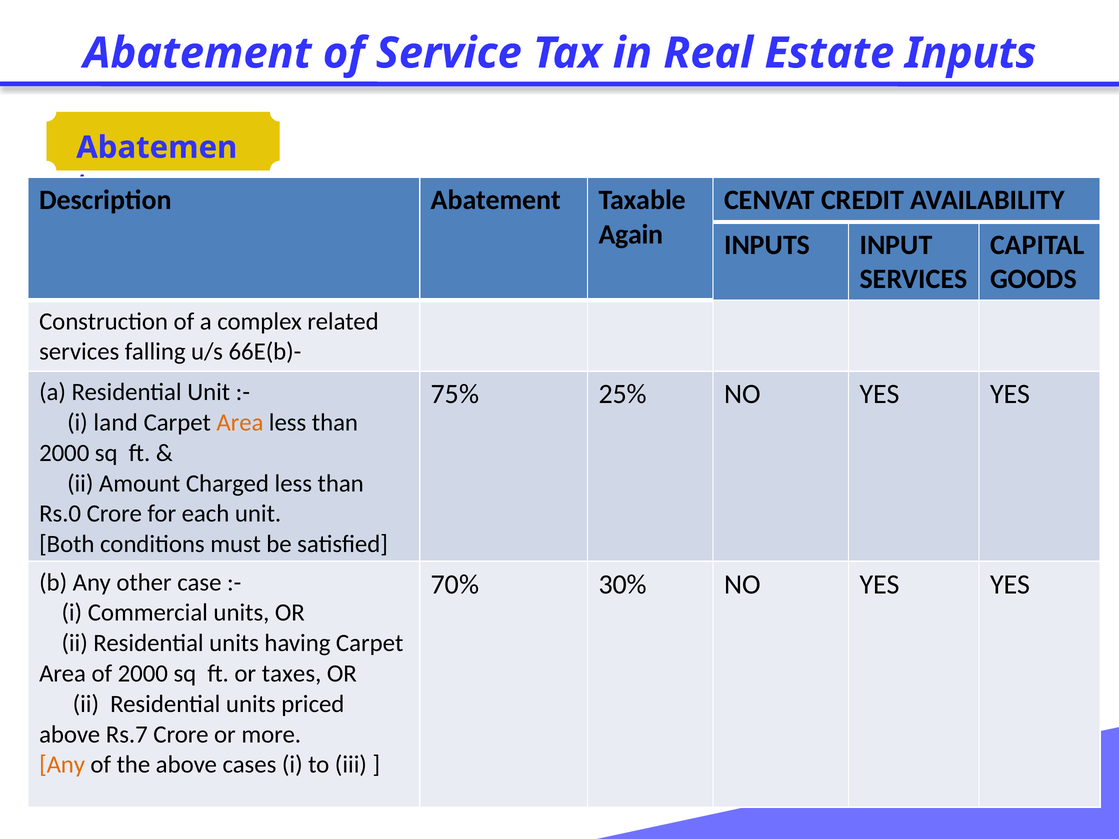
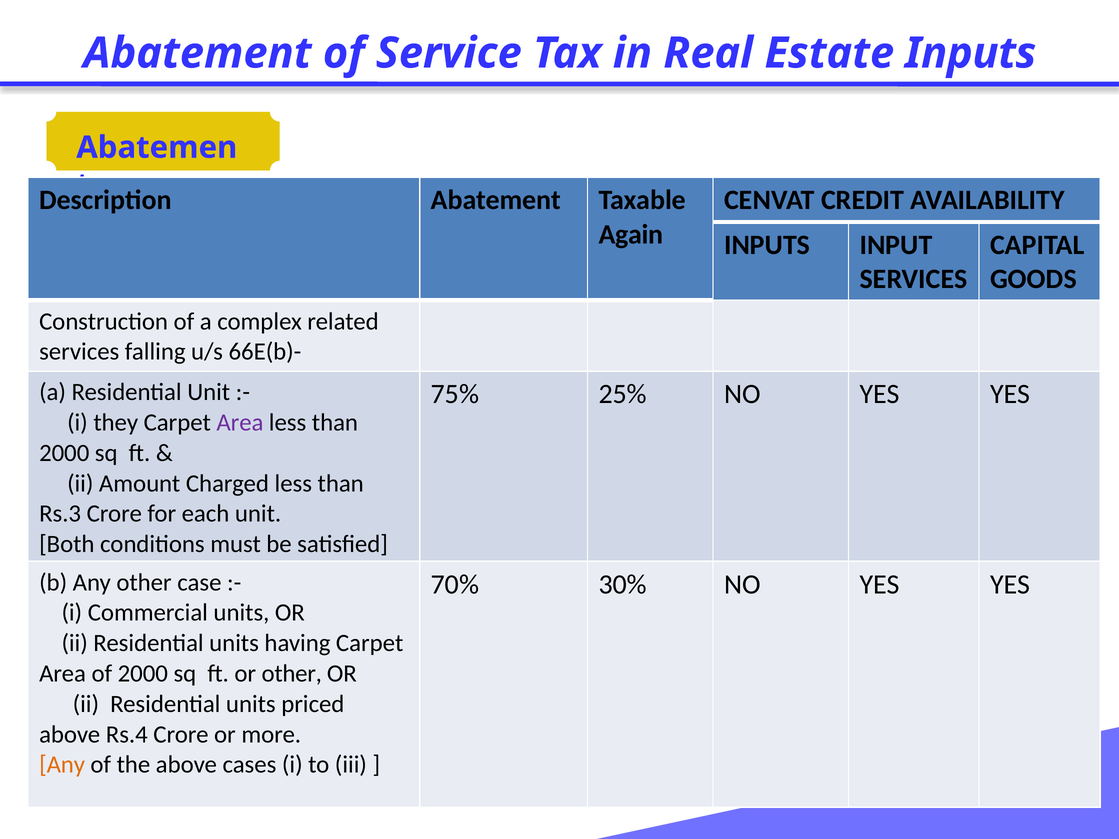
land: land -> they (116, 423)
Area colour: orange -> purple (240, 423)
Rs.0: Rs.0 -> Rs.3 (60, 514)
or taxes: taxes -> other (292, 674)
Rs.7: Rs.7 -> Rs.4 (127, 735)
